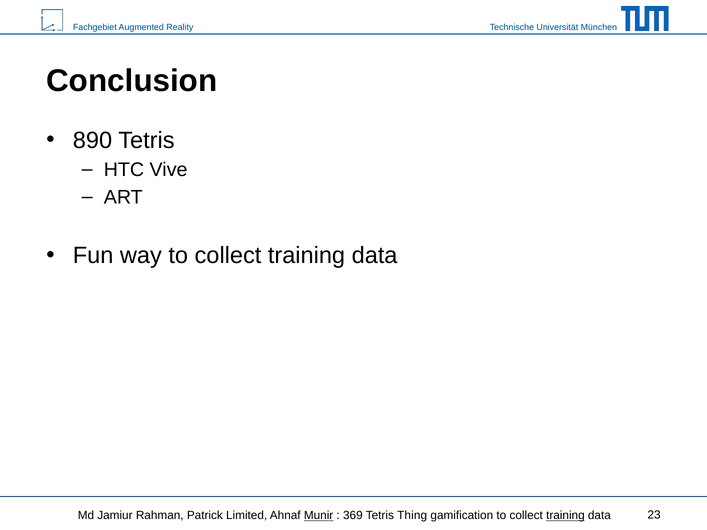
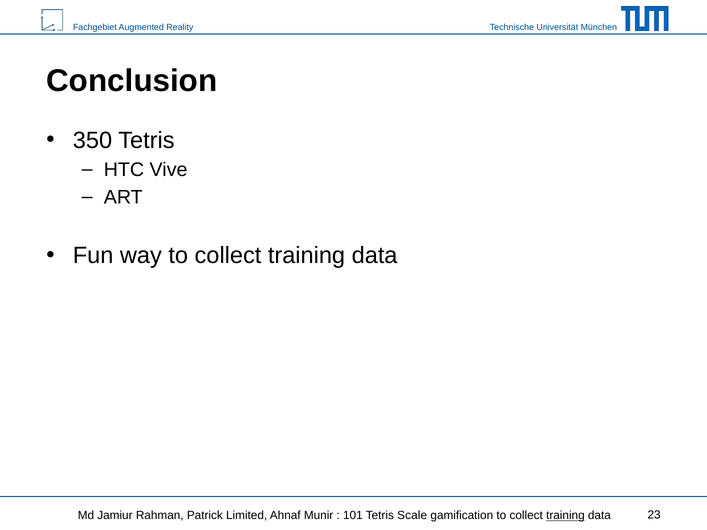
890: 890 -> 350 (93, 140)
Munir underline: present -> none (319, 516)
369: 369 -> 101 (353, 516)
Thing: Thing -> Scale (412, 516)
